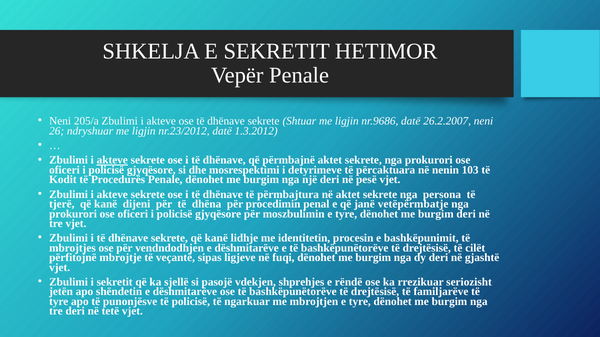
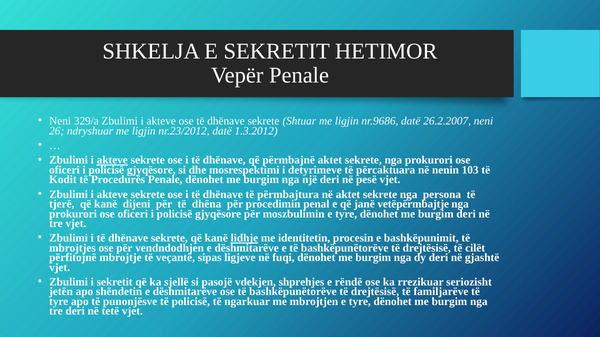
205/a: 205/a -> 329/a (86, 121)
vetëpërmbatje: vetëpërmbatje -> vetëpërmbajtje (413, 204)
lidhje underline: none -> present (244, 239)
